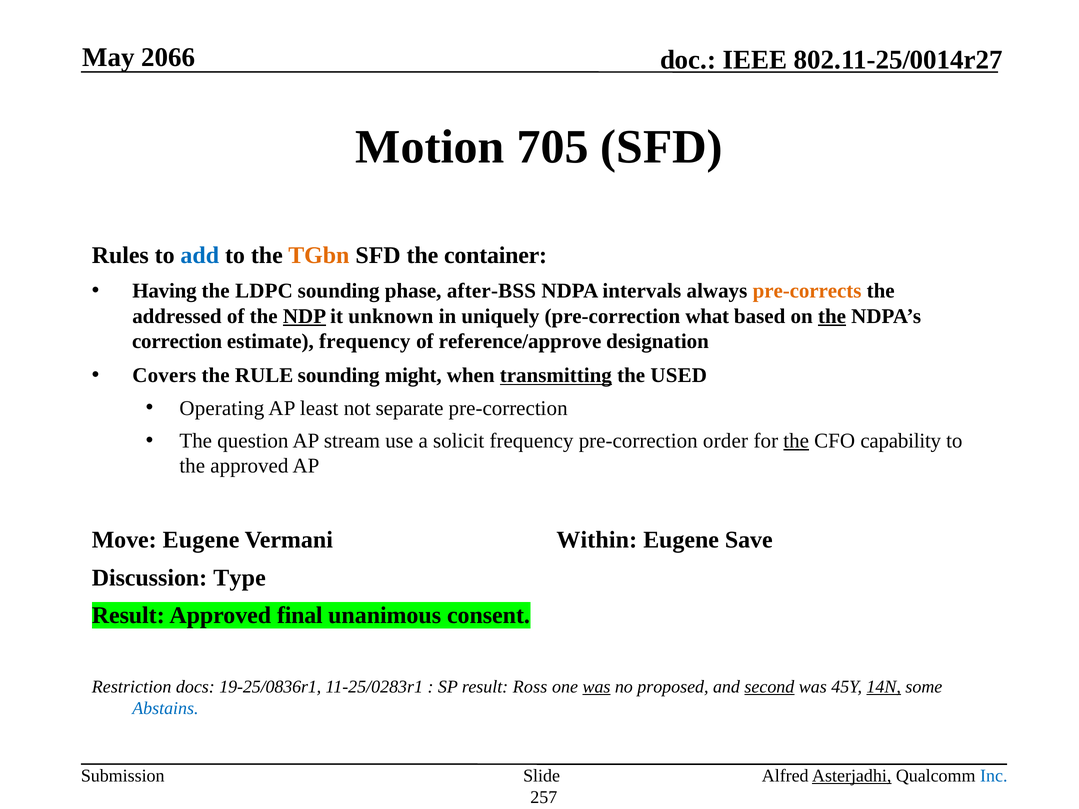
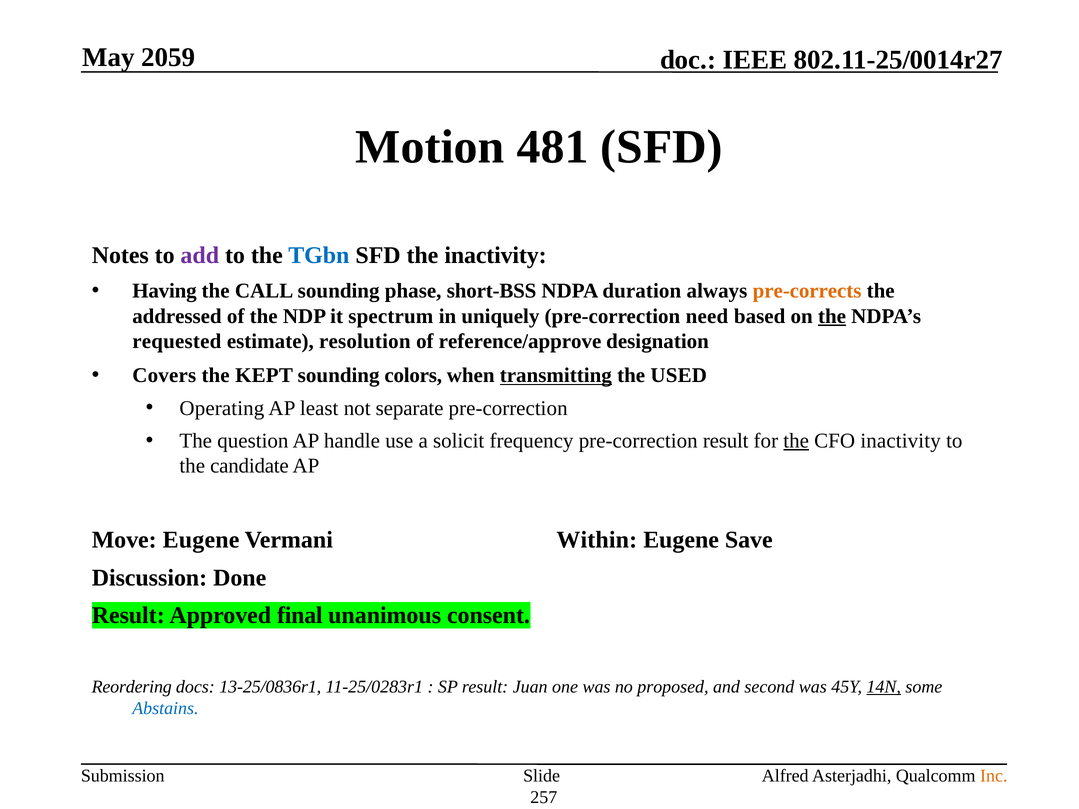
2066: 2066 -> 2059 (168, 57)
705: 705 -> 481 (553, 147)
Rules: Rules -> Notes (120, 255)
add colour: blue -> purple (200, 255)
TGbn colour: orange -> blue (319, 255)
the container: container -> inactivity (496, 255)
LDPC: LDPC -> CALL (264, 291)
after-BSS: after-BSS -> short-BSS (492, 291)
intervals: intervals -> duration (642, 291)
NDP underline: present -> none (304, 316)
unknown: unknown -> spectrum (391, 316)
what: what -> need (707, 316)
correction: correction -> requested (177, 341)
estimate frequency: frequency -> resolution (365, 341)
RULE: RULE -> KEPT (264, 376)
might: might -> colors (413, 376)
stream: stream -> handle (352, 441)
pre-correction order: order -> result (726, 441)
CFO capability: capability -> inactivity (901, 441)
the approved: approved -> candidate (249, 466)
Type: Type -> Done (240, 578)
Restriction: Restriction -> Reordering (132, 687)
19-25/0836r1: 19-25/0836r1 -> 13-25/0836r1 (270, 687)
Ross: Ross -> Juan (530, 687)
was underline: present -> none (597, 687)
second underline: present -> none (769, 687)
Asterjadhi underline: present -> none (852, 776)
Inc colour: blue -> orange (994, 776)
